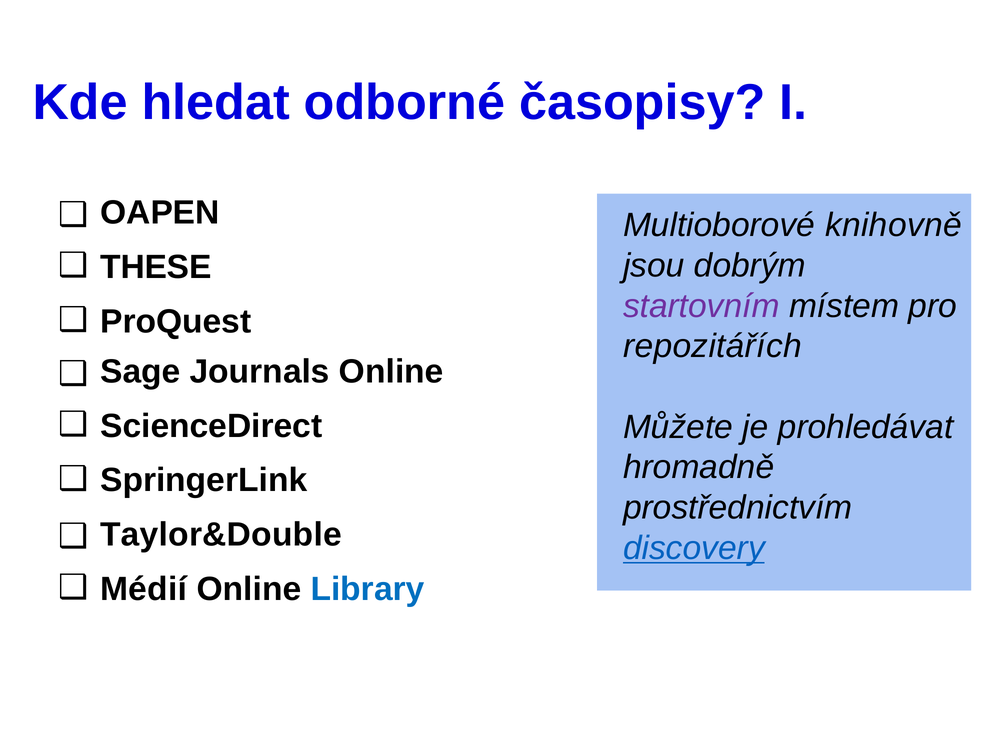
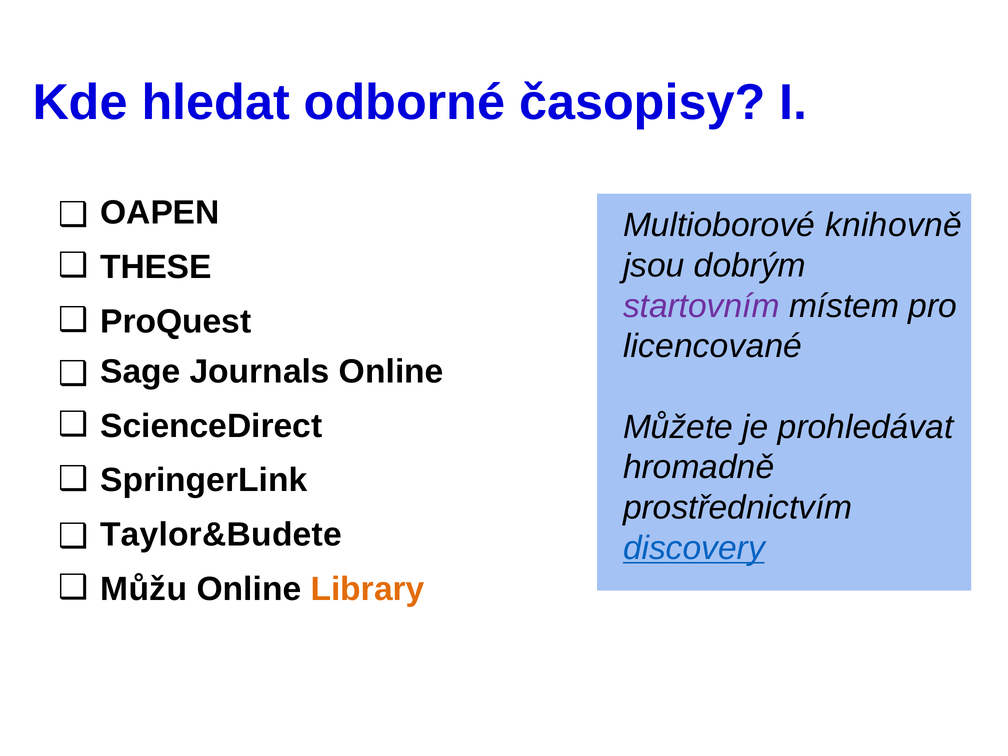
repozitářích: repozitářích -> licencované (713, 346)
Taylor&Double: Taylor&Double -> Taylor&Budete (221, 535)
Médií: Médií -> Můžu (144, 589)
Library colour: blue -> orange (368, 589)
